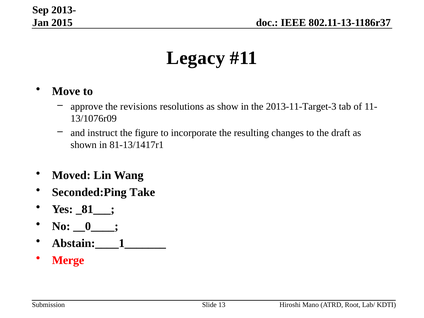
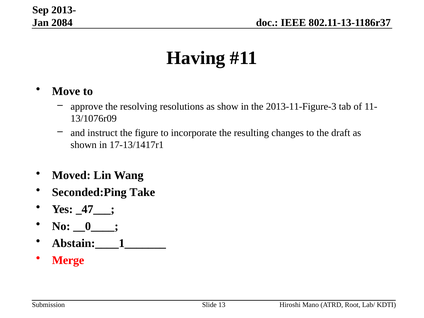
2015: 2015 -> 2084 (62, 23)
Legacy: Legacy -> Having (196, 58)
revisions: revisions -> resolving (139, 107)
2013-11-Target-3: 2013-11-Target-3 -> 2013-11-Figure-3 (301, 107)
81-13/1417r1: 81-13/1417r1 -> 17-13/1417r1 (137, 145)
_81___: _81___ -> _47___ (95, 209)
